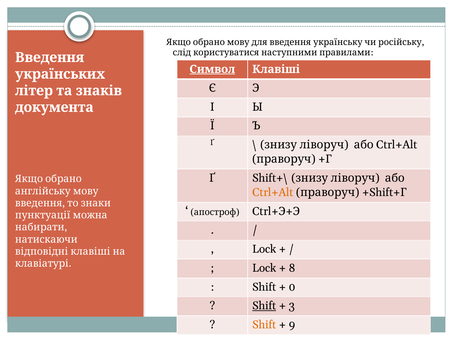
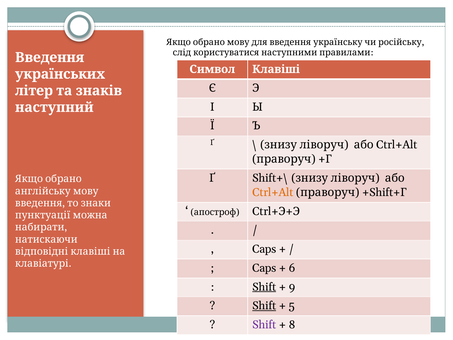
Символ underline: present -> none (212, 69)
документа: документа -> наступний (54, 107)
Lock: Lock -> Caps (264, 249)
Lock: Lock -> Caps (264, 268)
8: 8 -> 6 (292, 268)
Shift underline: none -> present (264, 287)
0: 0 -> 9 (292, 287)
3: 3 -> 5 (292, 306)
Shift colour: orange -> purple (264, 324)
9: 9 -> 8 (292, 324)
